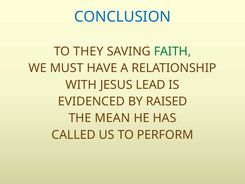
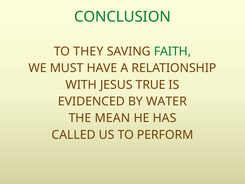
CONCLUSION colour: blue -> green (122, 17)
LEAD: LEAD -> TRUE (151, 85)
RAISED: RAISED -> WATER (166, 101)
